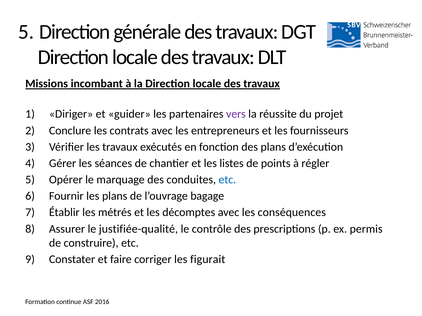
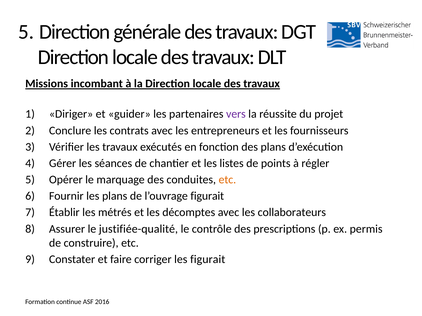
etc colour: blue -> orange (227, 180)
l’ouvrage bagage: bagage -> figurait (207, 196)
conséquences: conséquences -> collaborateurs (292, 213)
